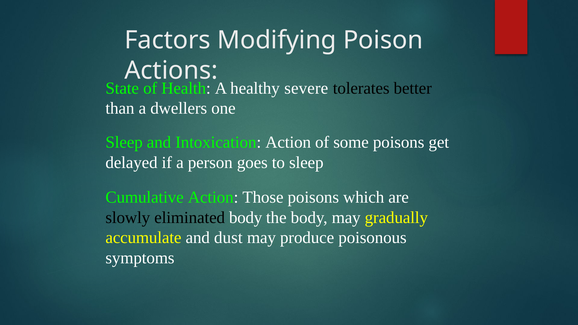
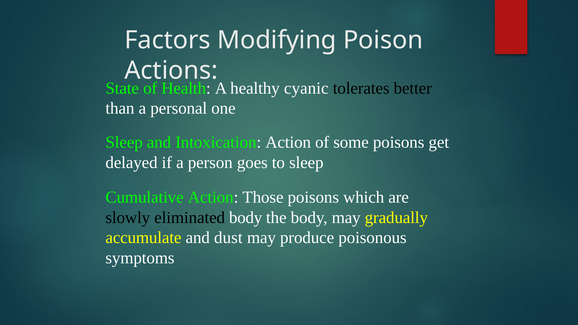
severe: severe -> cyanic (306, 88)
dwellers: dwellers -> personal (179, 108)
